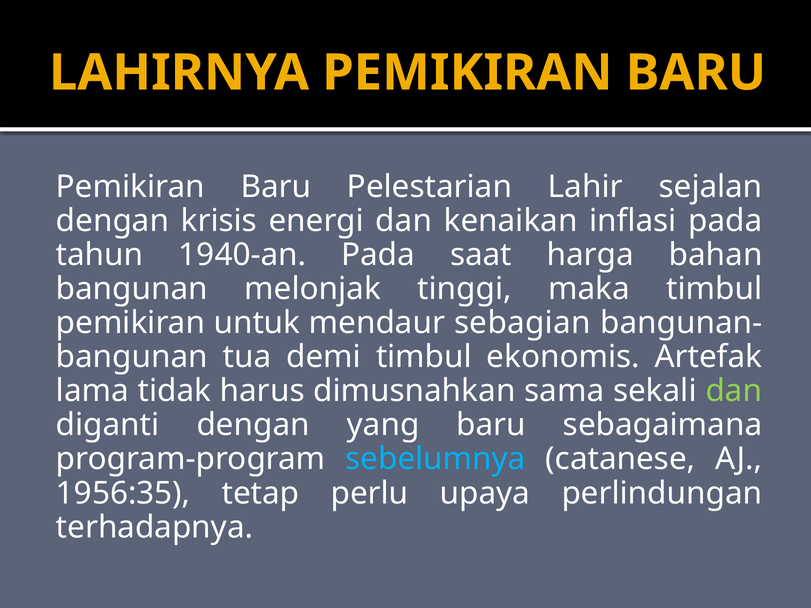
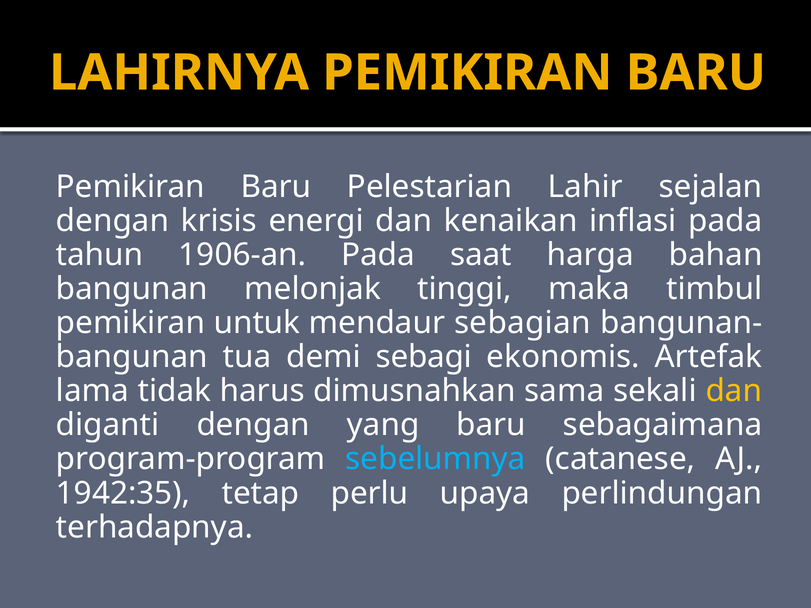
1940-an: 1940-an -> 1906-an (242, 255)
demi timbul: timbul -> sebagi (424, 357)
dan colour: light green -> yellow (734, 391)
1956:35: 1956:35 -> 1942:35 (123, 493)
